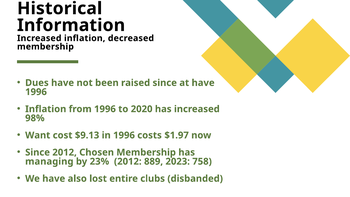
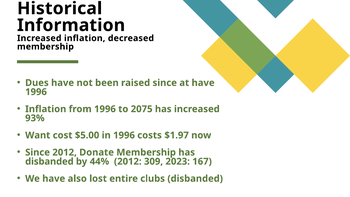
2020: 2020 -> 2075 (142, 109)
98%: 98% -> 93% (35, 118)
$9.13: $9.13 -> $5.00 (87, 135)
Chosen: Chosen -> Donate (97, 152)
managing: managing -> disbanded (49, 161)
23%: 23% -> 44% (99, 161)
889: 889 -> 309 (154, 161)
758: 758 -> 167 (202, 161)
